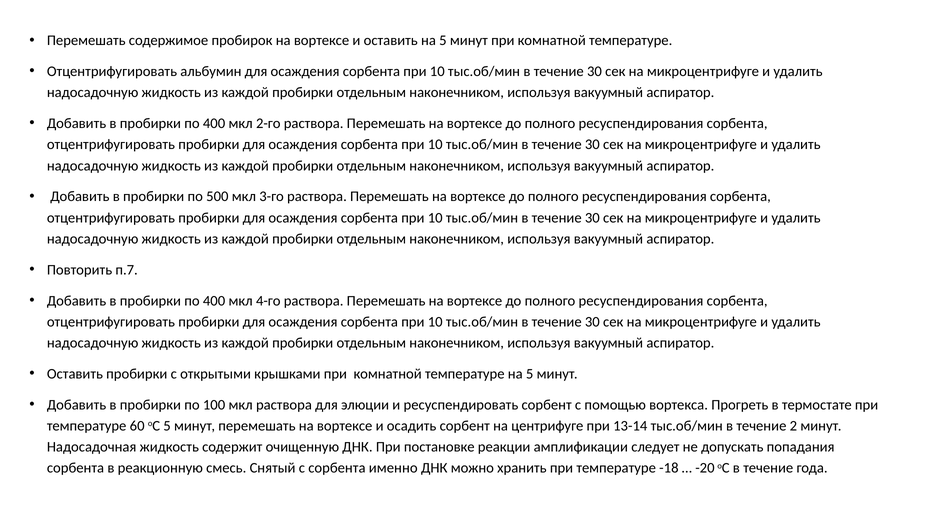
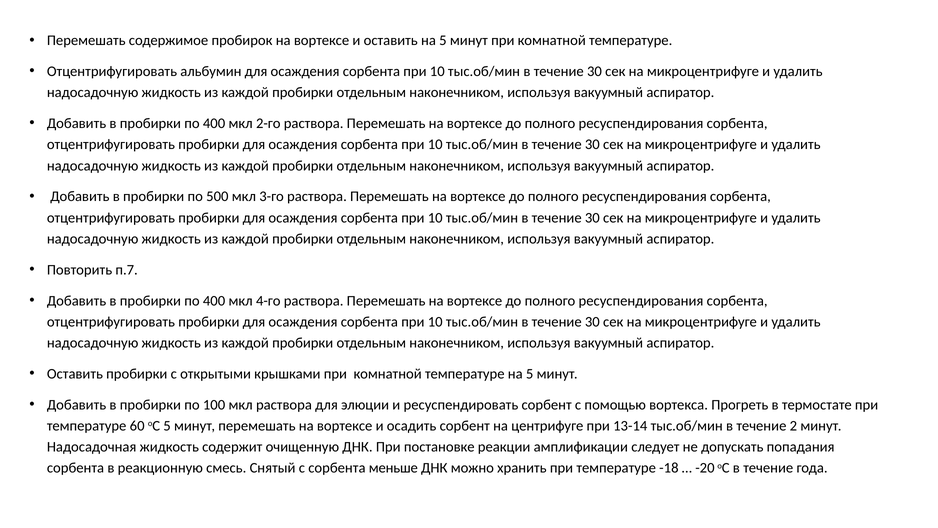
именно: именно -> меньше (393, 468)
